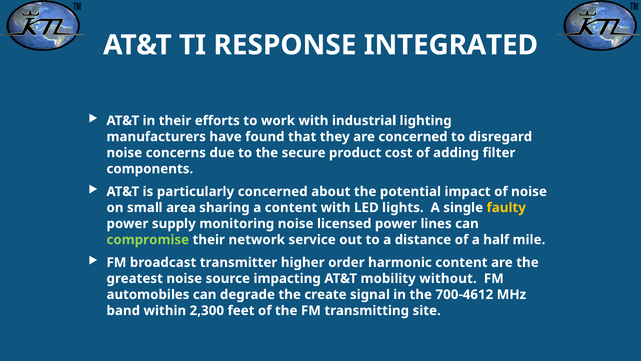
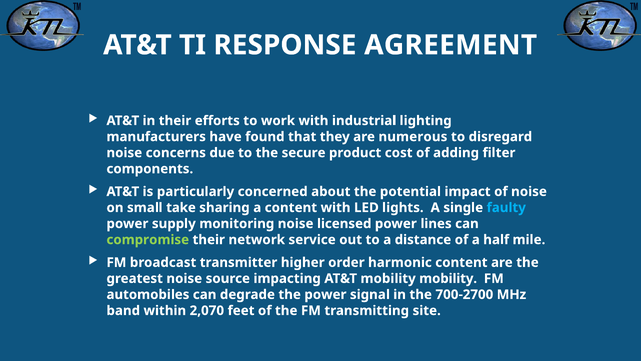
INTEGRATED: INTEGRATED -> AGREEMENT (451, 45)
are concerned: concerned -> numerous (413, 137)
area: area -> take (181, 207)
faulty colour: yellow -> light blue (506, 207)
mobility without: without -> mobility (448, 278)
the create: create -> power (325, 294)
700-4612: 700-4612 -> 700-2700 (464, 294)
2,300: 2,300 -> 2,070 (207, 310)
